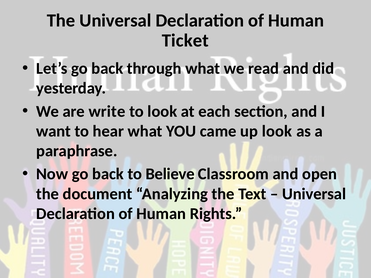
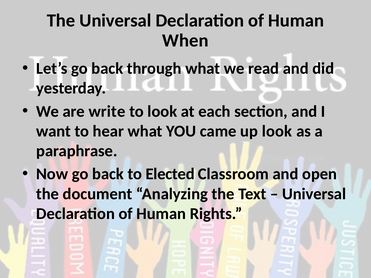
Ticket: Ticket -> When (185, 40)
Believe: Believe -> Elected (170, 174)
